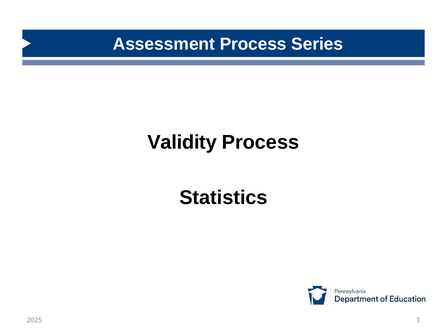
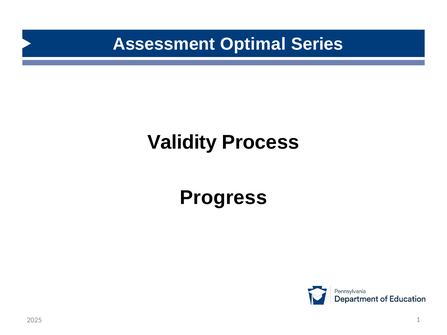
Assessment Process: Process -> Optimal (253, 44)
Statistics: Statistics -> Progress (223, 198)
